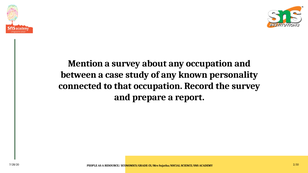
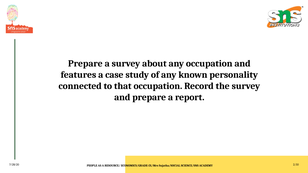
Mention: Mention -> Prepare (85, 64)
between: between -> features (78, 75)
